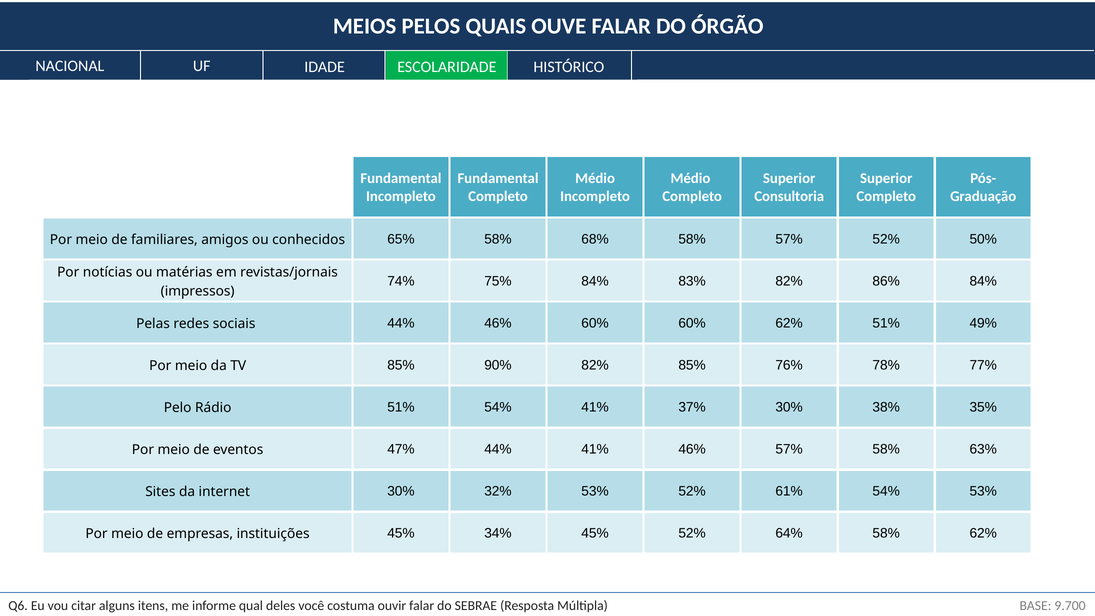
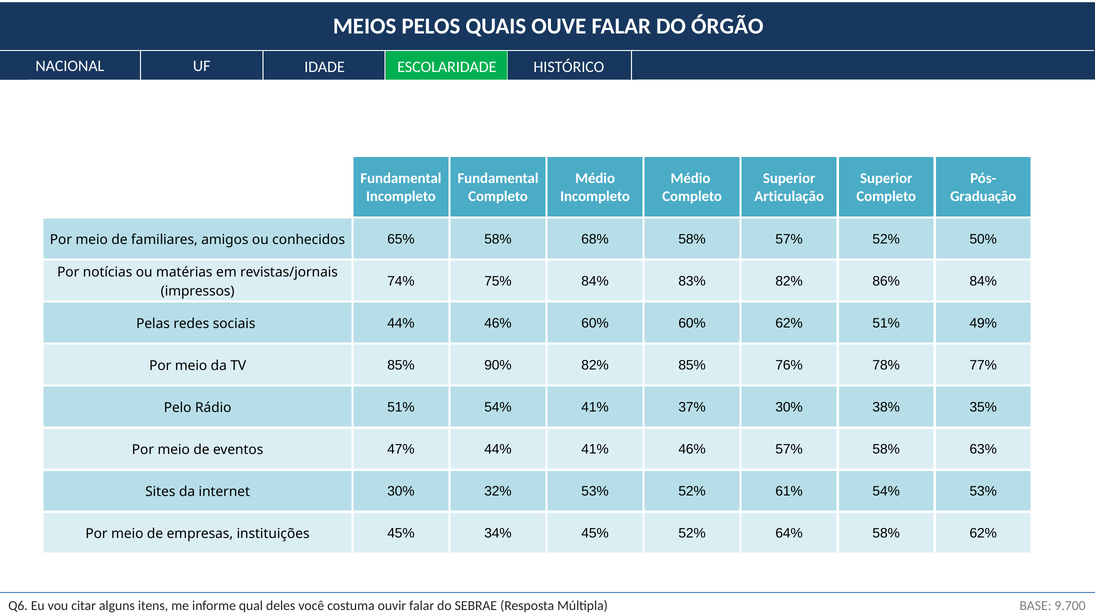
Consultoria: Consultoria -> Articulação (789, 196)
